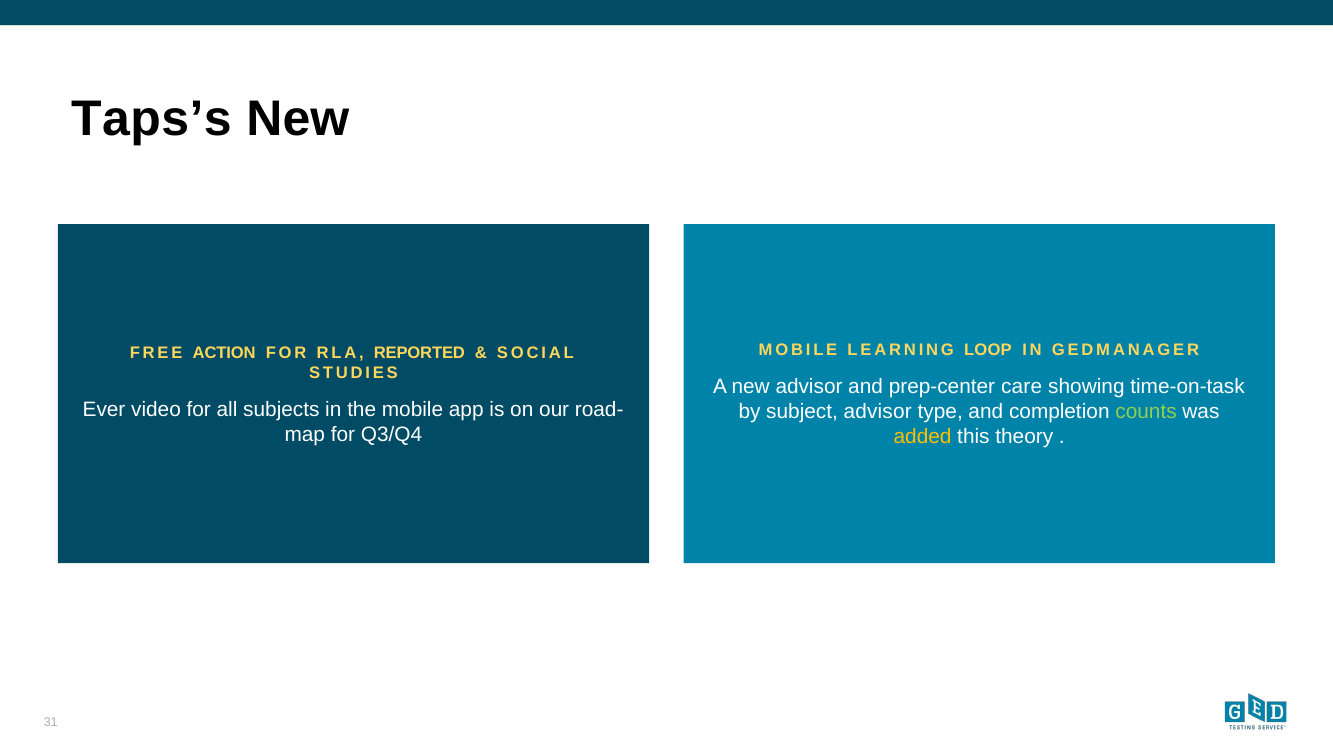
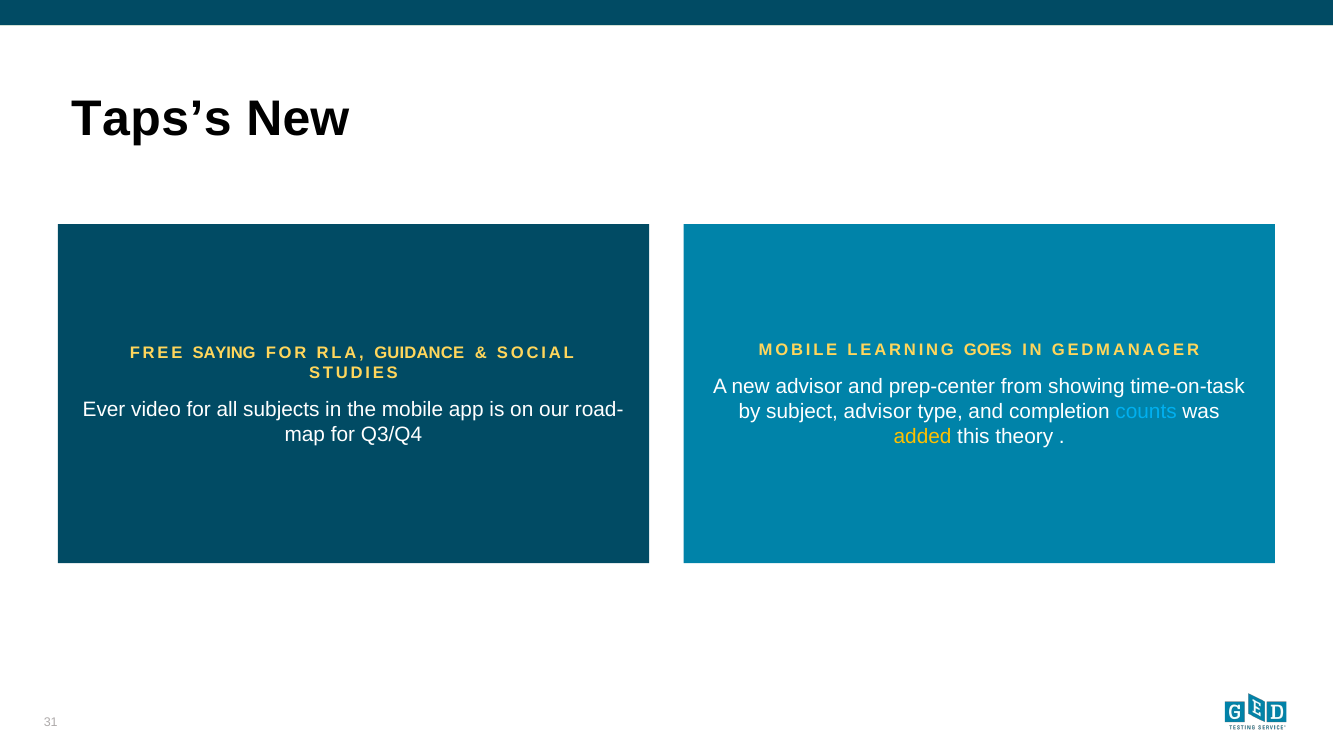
LOOP: LOOP -> GOES (988, 350)
ACTION: ACTION -> SAYING (224, 353)
REPORTED: REPORTED -> GUIDANCE (419, 353)
care: care -> from (1022, 387)
counts colour: light green -> light blue (1146, 412)
